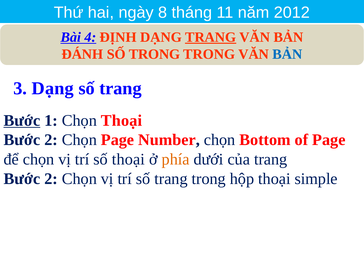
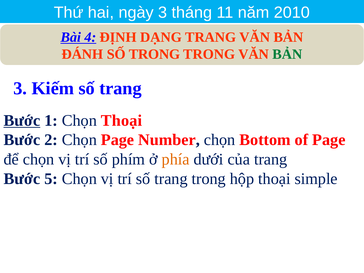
ngày 8: 8 -> 3 (163, 13)
2012: 2012 -> 2010 (292, 13)
TRANG underline: present -> none (211, 37)
BẢN colour: blue -> green (287, 54)
3 Dạng: Dạng -> Kiếm (53, 88)
số thoại: thoại -> phím (128, 159)
2: 2 -> 5 (51, 179)
